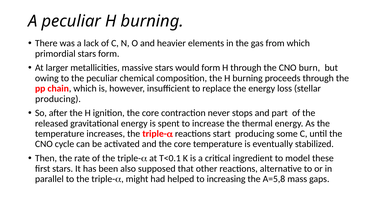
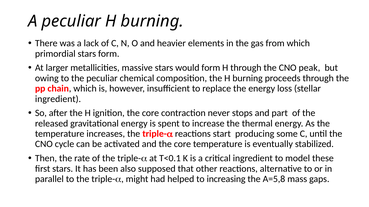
burn: burn -> peak (309, 68)
producing: producing -> ingredient (58, 99)
